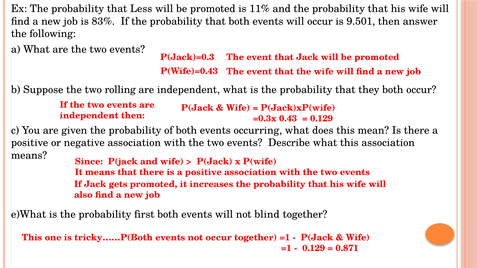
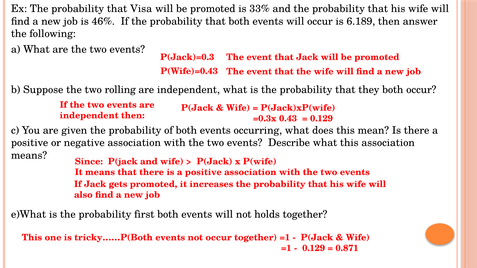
Less: Less -> Visa (141, 9)
11%: 11% -> 33% (260, 9)
83%: 83% -> 46% (103, 21)
9.501: 9.501 -> 6.189 (361, 21)
blind: blind -> holds (267, 214)
